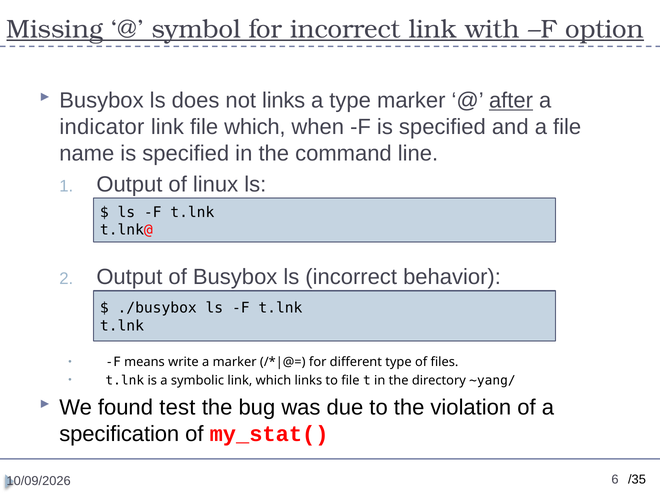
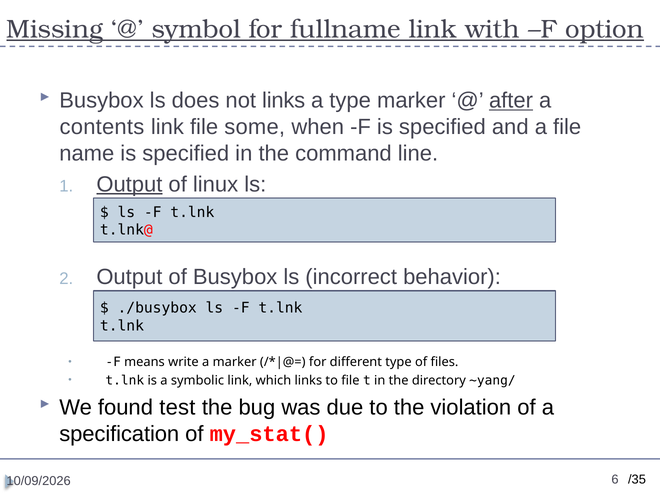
for incorrect: incorrect -> fullname (345, 30)
indicator: indicator -> contents (102, 127)
file which: which -> some (255, 127)
Output underline: none -> present (129, 184)
